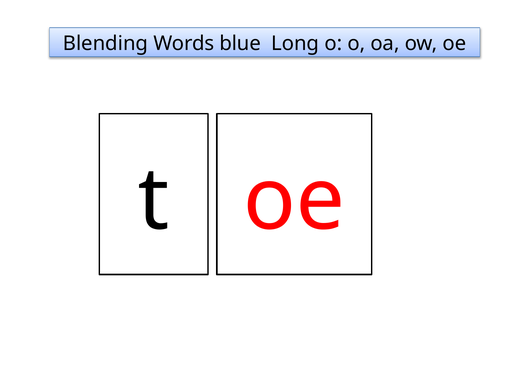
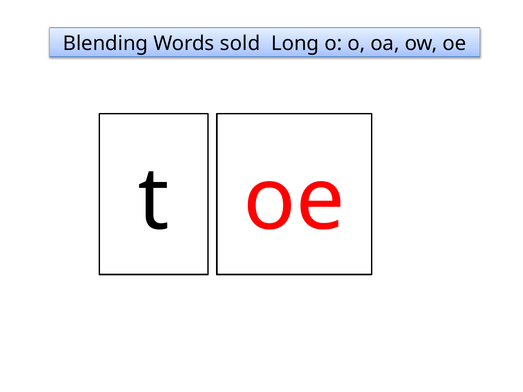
blue: blue -> sold (240, 44)
